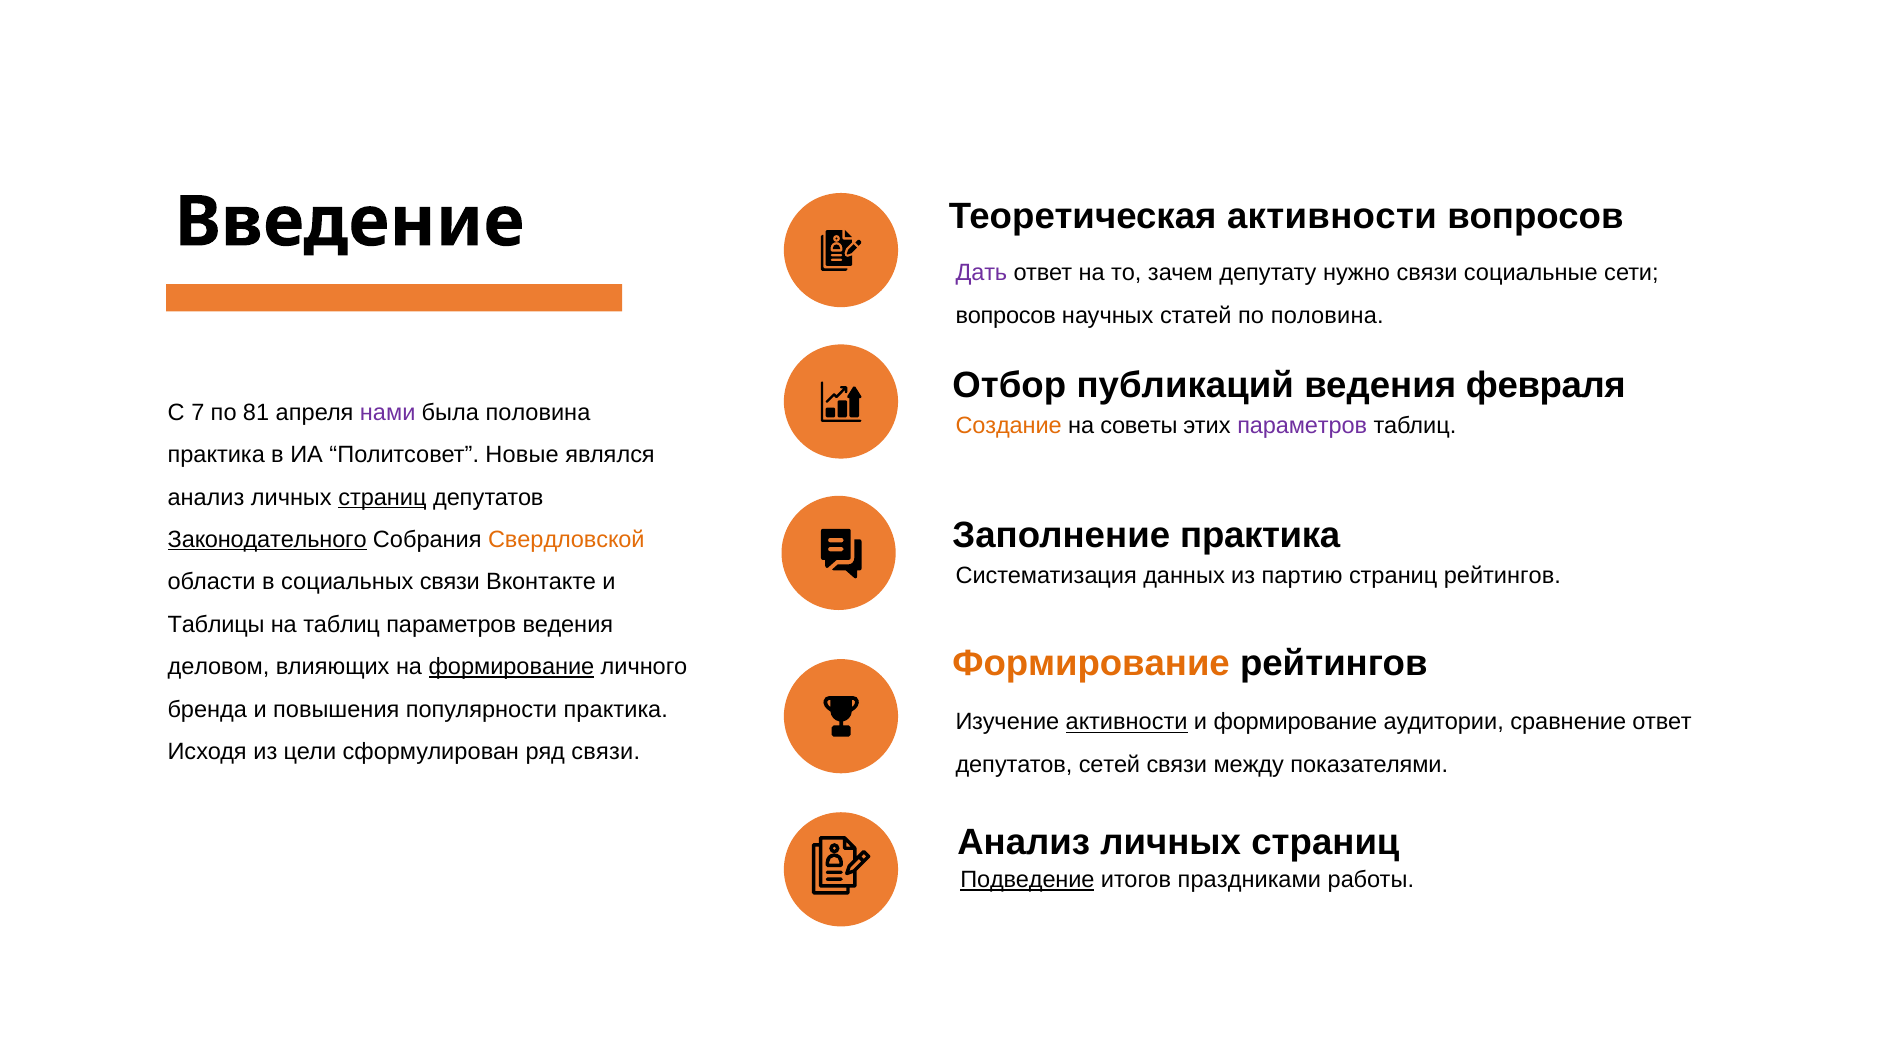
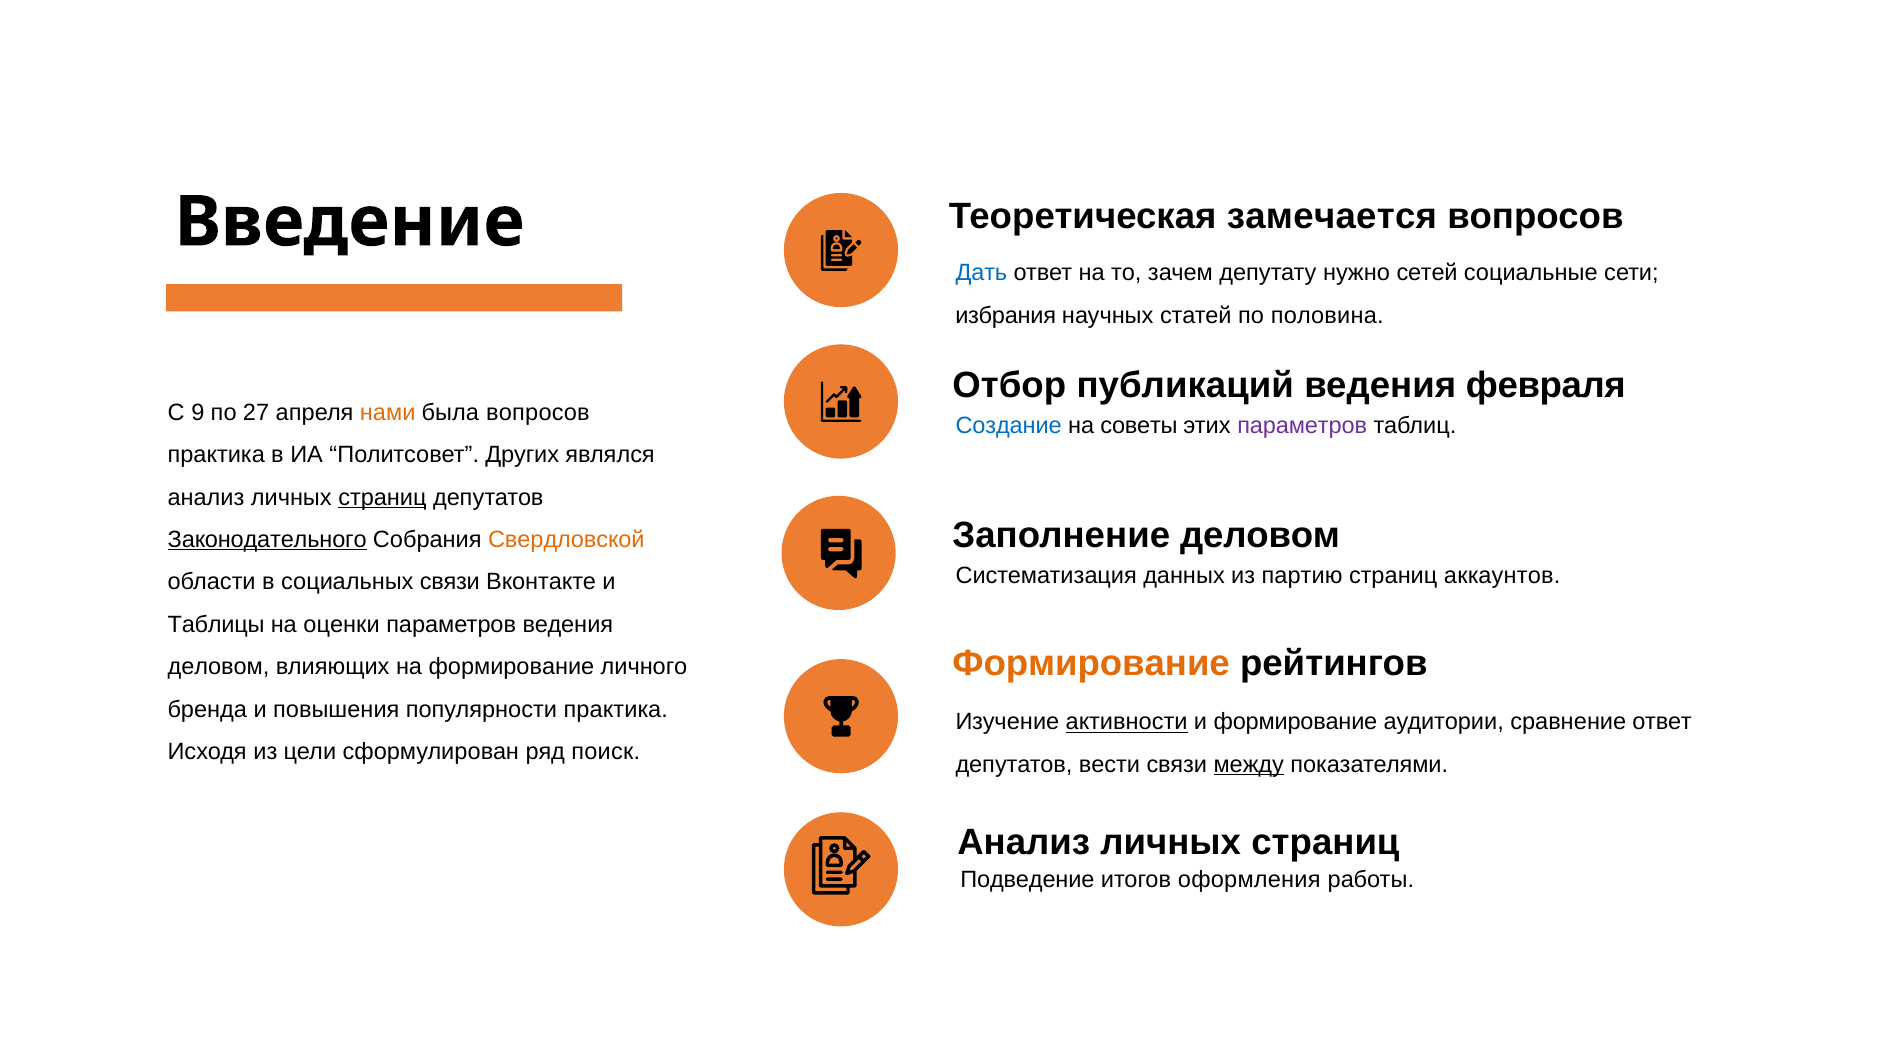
Теоретическая активности: активности -> замечается (1332, 217)
Дать colour: purple -> blue (981, 273)
нужно связи: связи -> сетей (1427, 273)
вопросов: вопросов -> избрания (1006, 315)
7: 7 -> 9 (198, 412)
81: 81 -> 27 (256, 412)
нами colour: purple -> orange (388, 412)
была половина: половина -> вопросов (538, 412)
Создание colour: orange -> blue (1009, 426)
Новые: Новые -> Других (522, 455)
Заполнение практика: практика -> деловом (1260, 535)
страниц рейтингов: рейтингов -> аккаунтов (1502, 576)
на таблиц: таблиц -> оценки (342, 625)
формирование underline: present -> none (511, 667)
ряд связи: связи -> поиск (606, 752)
сетей: сетей -> вести (1109, 765)
между underline: none -> present (1249, 765)
Подведение underline: present -> none (1027, 880)
праздниками: праздниками -> оформления (1249, 880)
